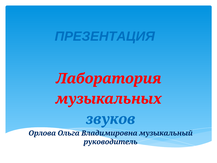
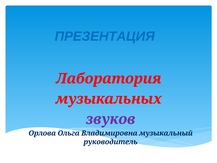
звуков colour: blue -> purple (111, 119)
